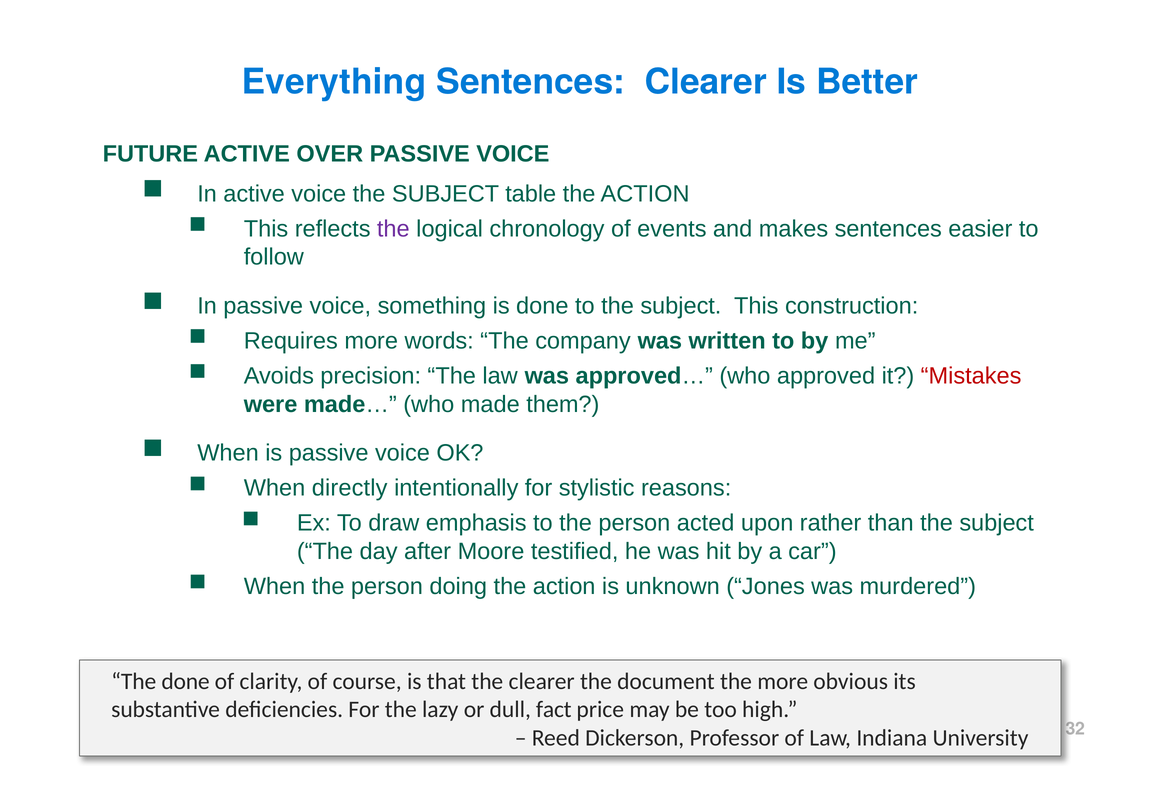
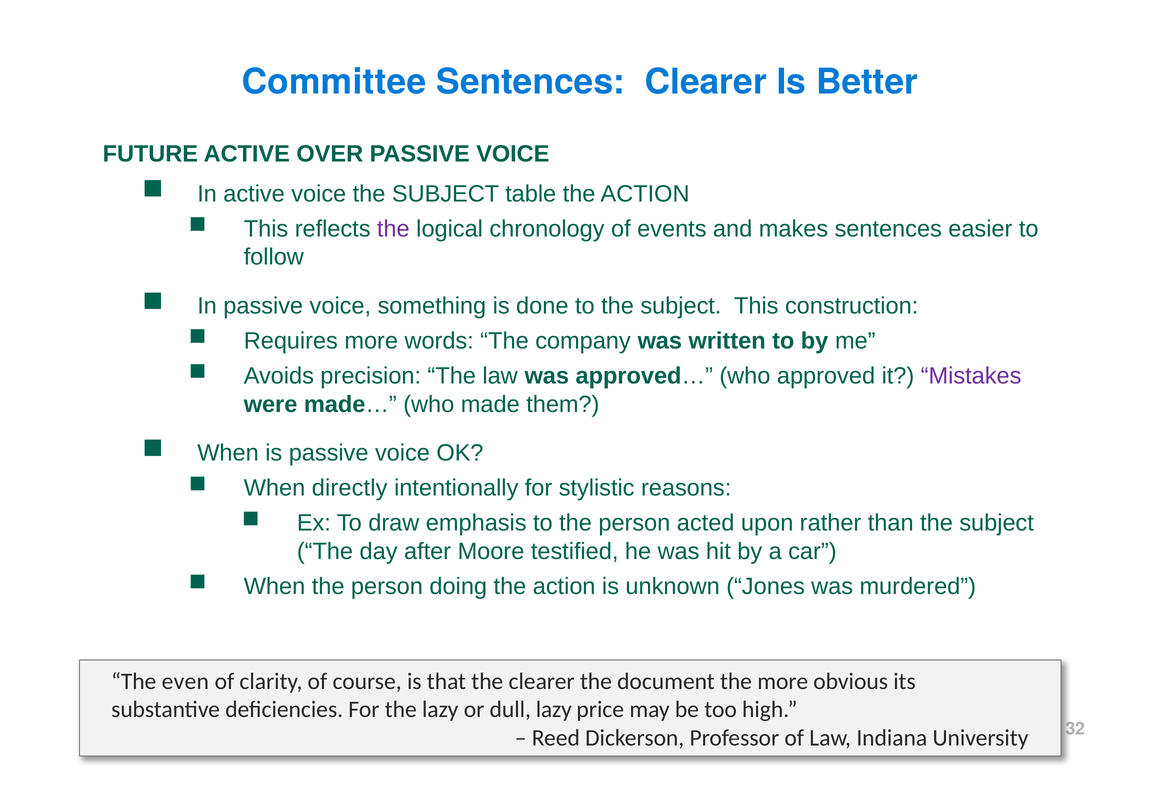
Everything: Everything -> Committee (334, 82)
Mistakes colour: red -> purple (971, 376)
The done: done -> even (185, 681)
dull fact: fact -> lazy (554, 709)
